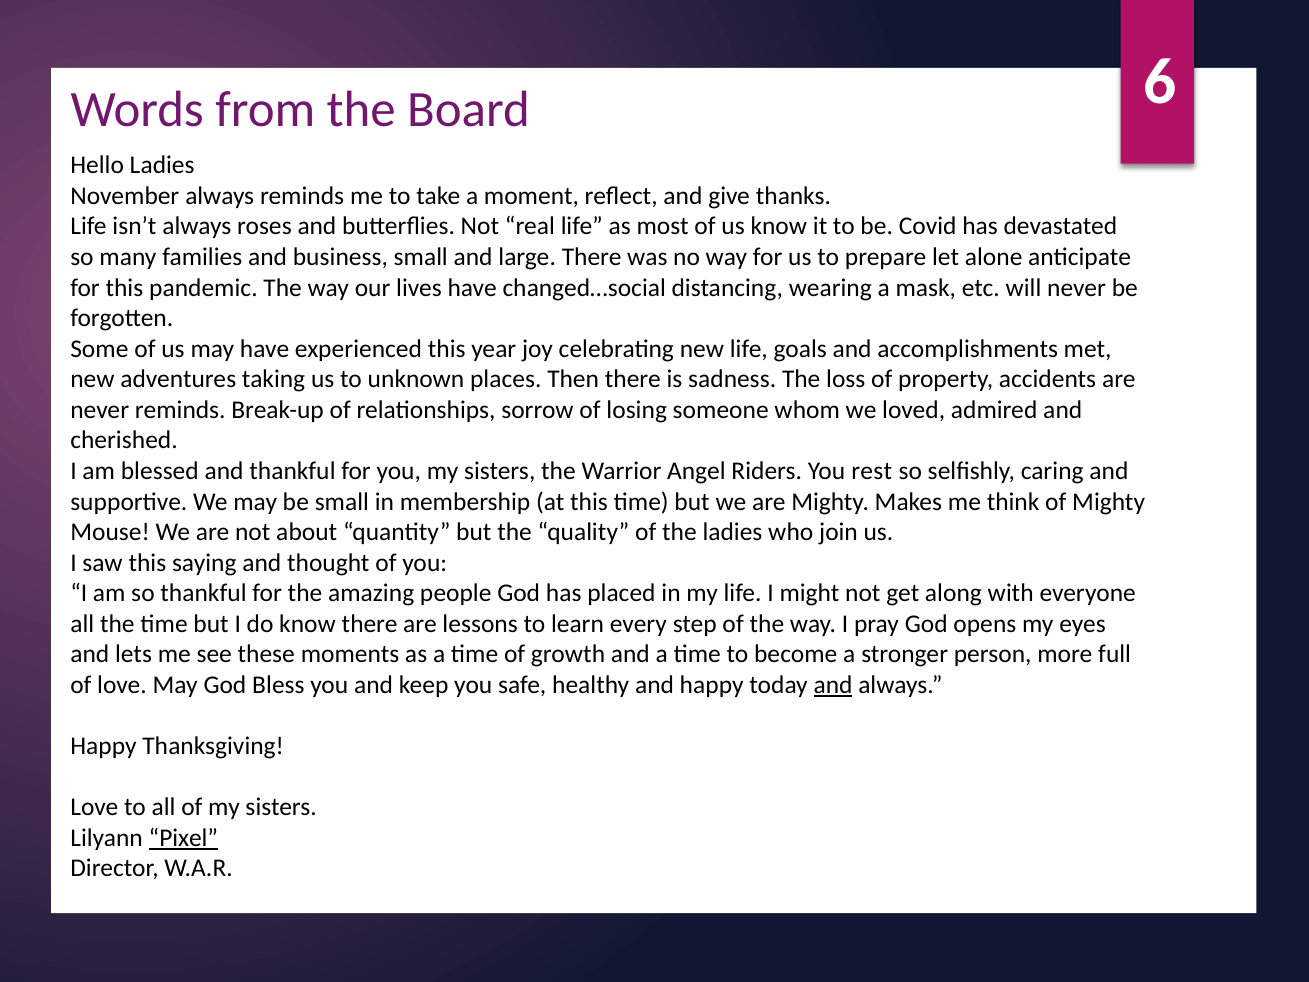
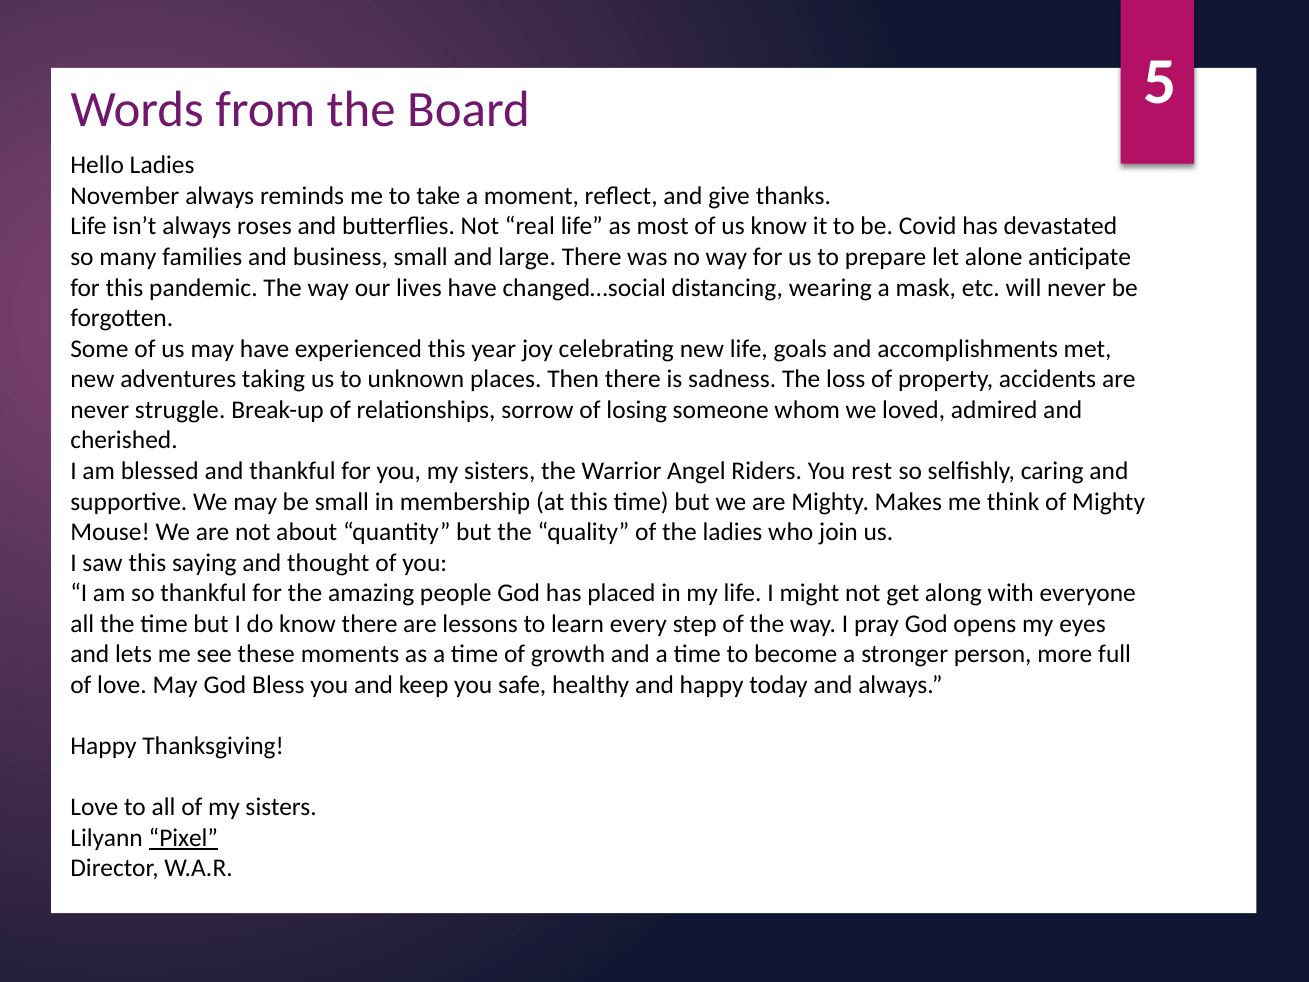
6: 6 -> 5 (1160, 82)
never reminds: reminds -> struggle (180, 410)
and underline: present -> none (833, 685)
